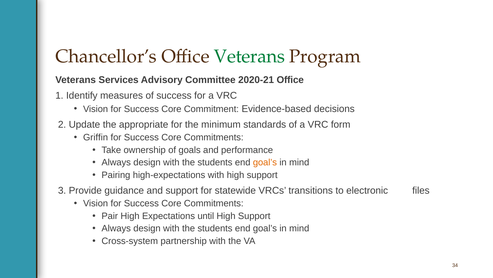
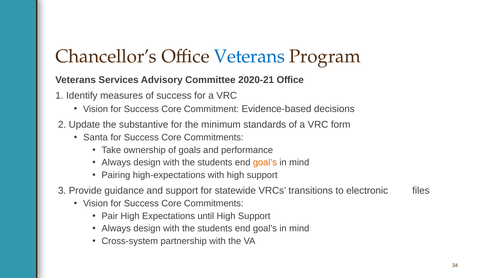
Veterans colour: green -> blue (249, 56)
appropriate: appropriate -> substantive (144, 124)
Griffin: Griffin -> Santa (96, 137)
